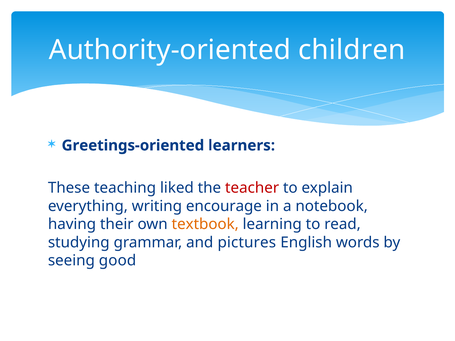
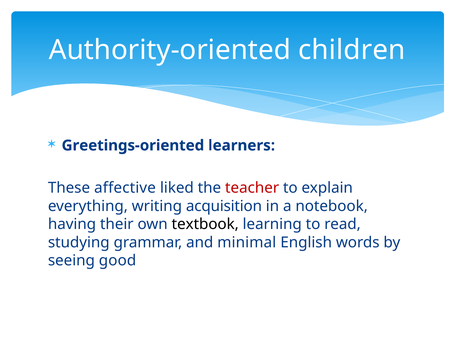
teaching: teaching -> affective (125, 188)
encourage: encourage -> acquisition (224, 206)
textbook colour: orange -> black (205, 224)
pictures: pictures -> minimal (247, 243)
